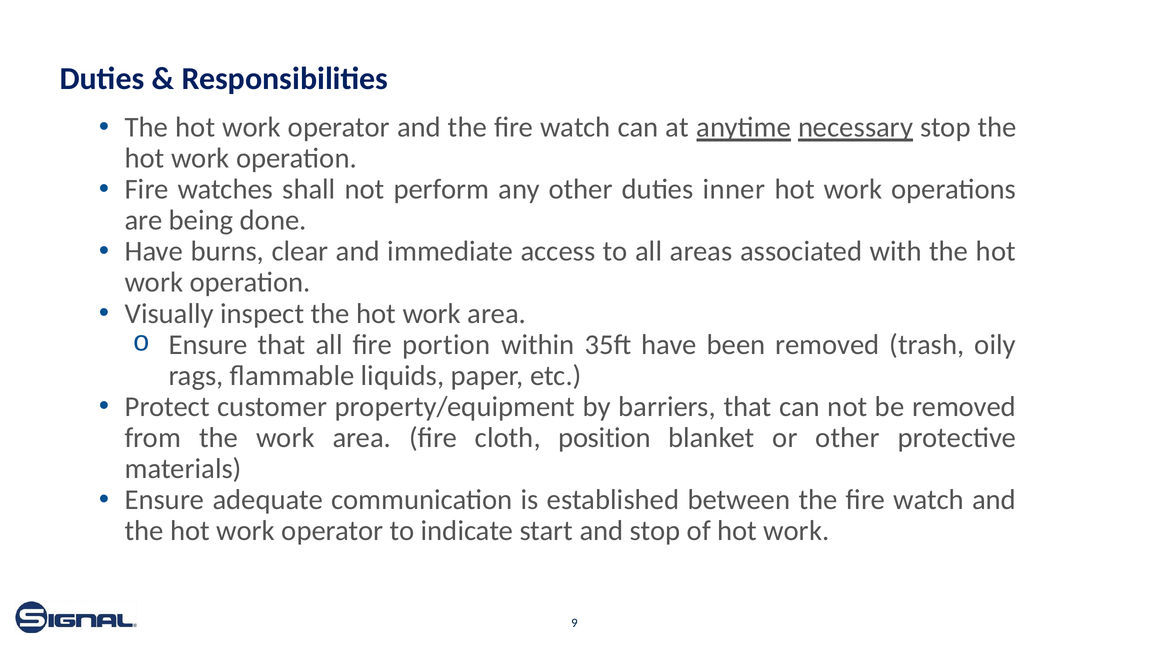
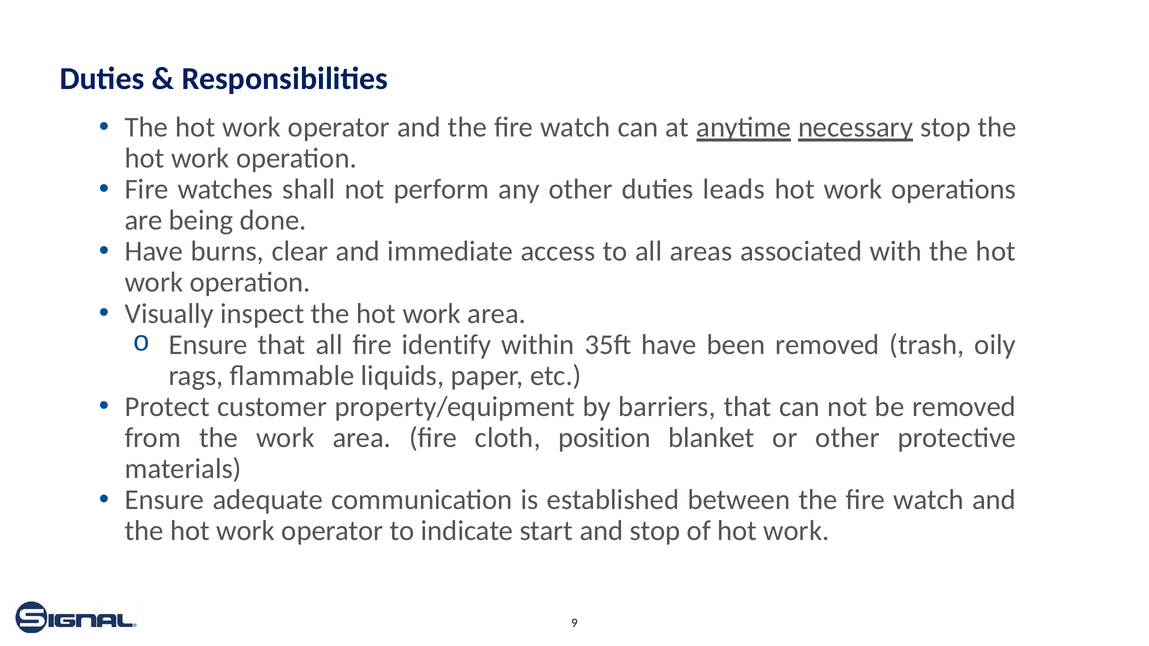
inner: inner -> leads (734, 190)
portion: portion -> identify (446, 345)
